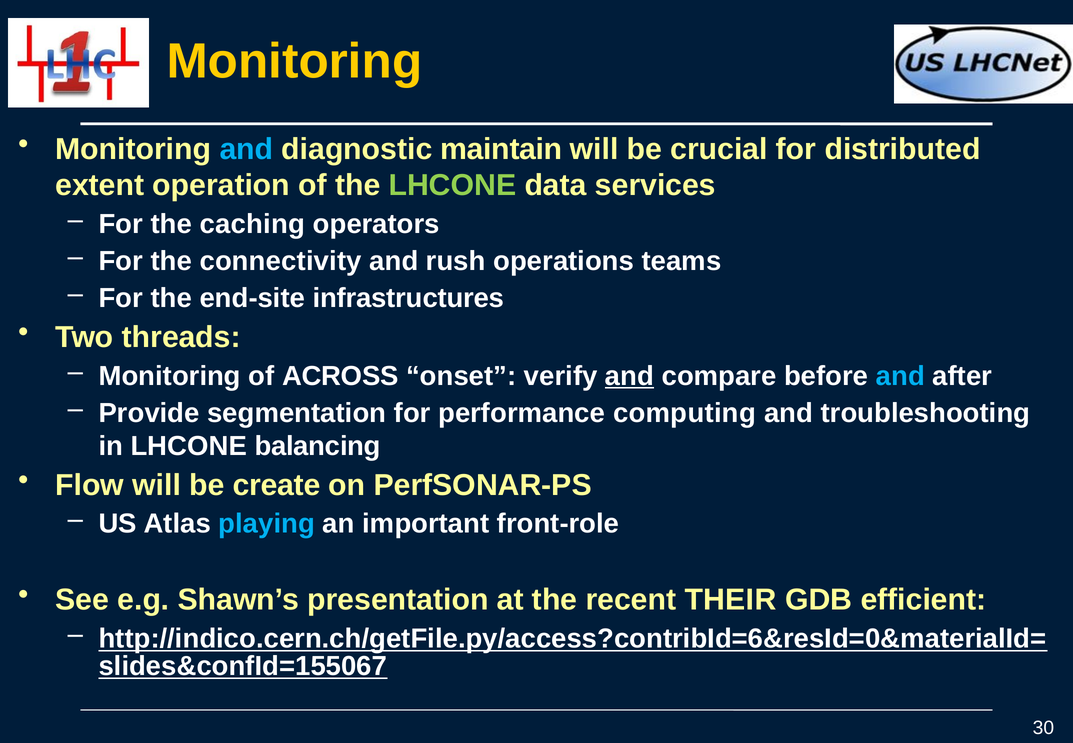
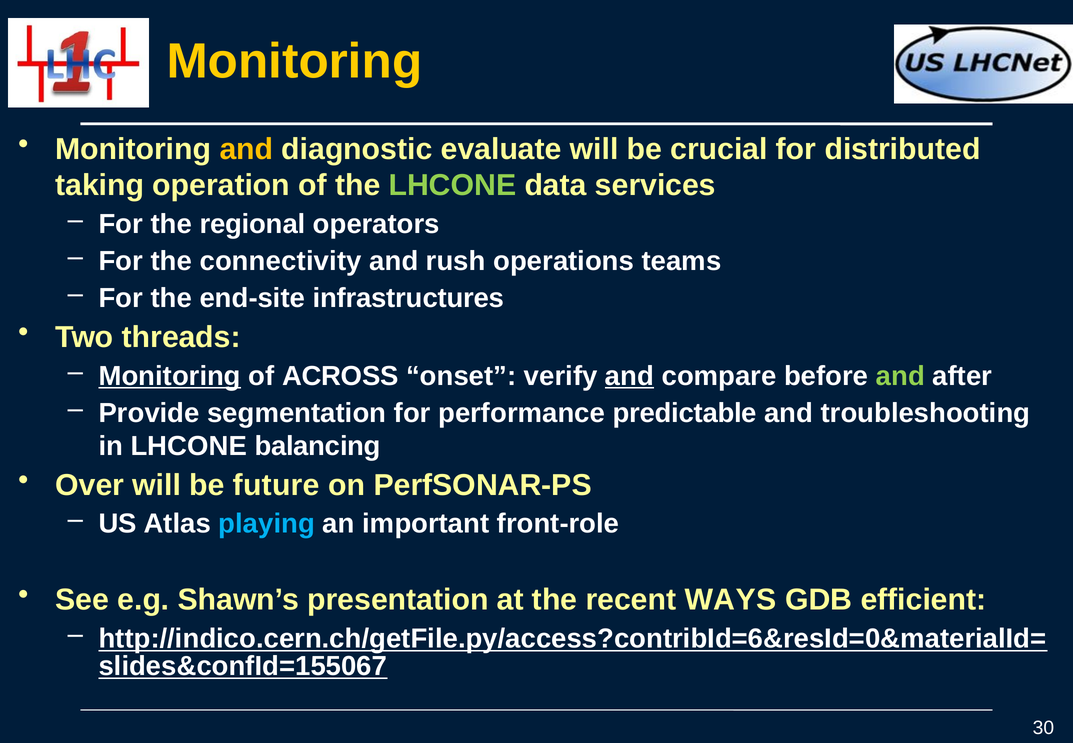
and colour: light blue -> yellow (246, 149)
maintain: maintain -> evaluate (501, 149)
extent: extent -> taking (100, 185)
caching: caching -> regional (252, 224)
Monitoring underline: none -> present (170, 376)
and colour: light blue -> light green (900, 376)
computing: computing -> predictable (685, 413)
Flow: Flow -> Over (90, 485)
create: create -> future (276, 485)
THEIR: THEIR -> WAYS (730, 600)
